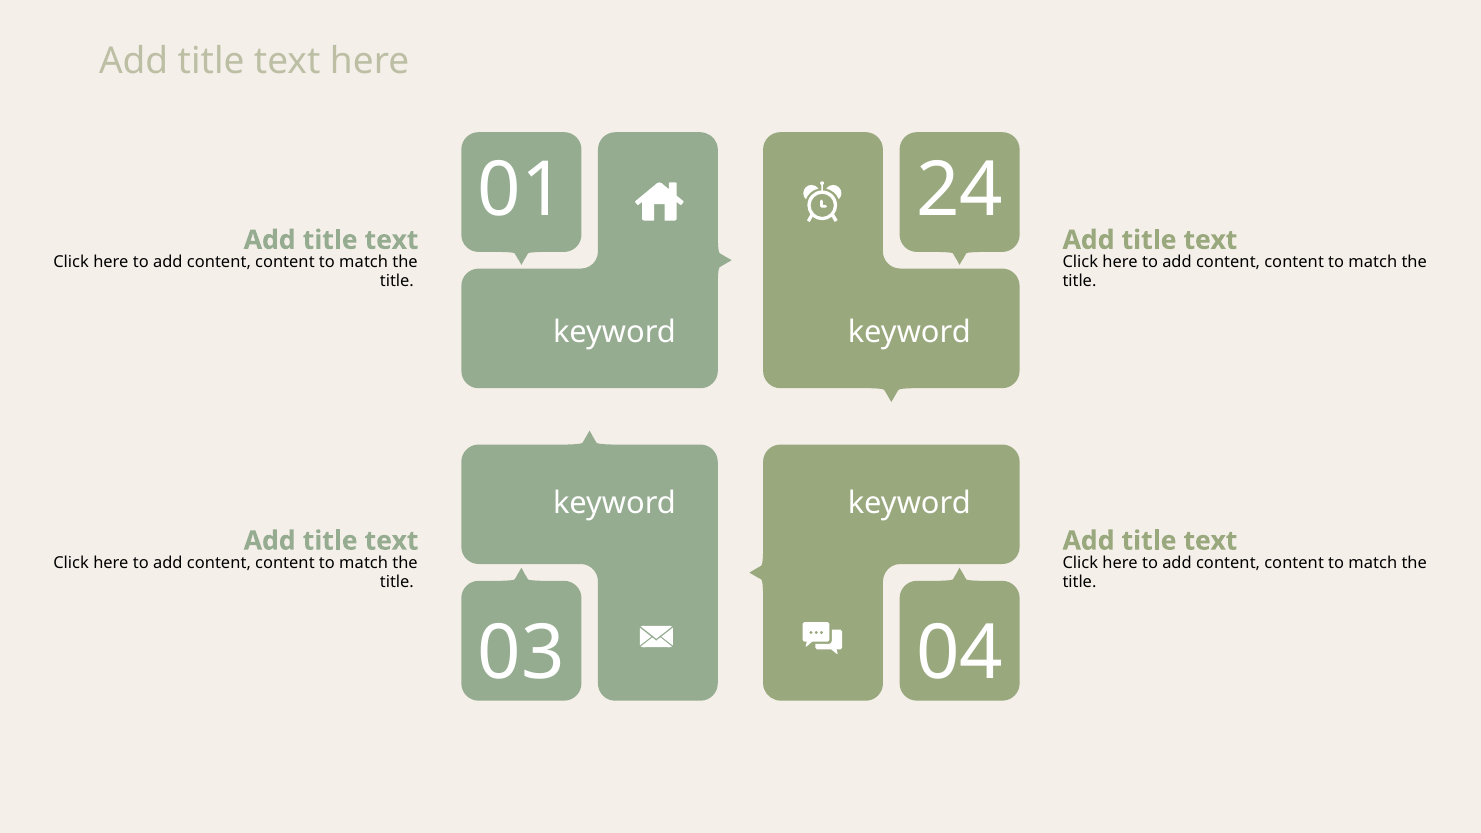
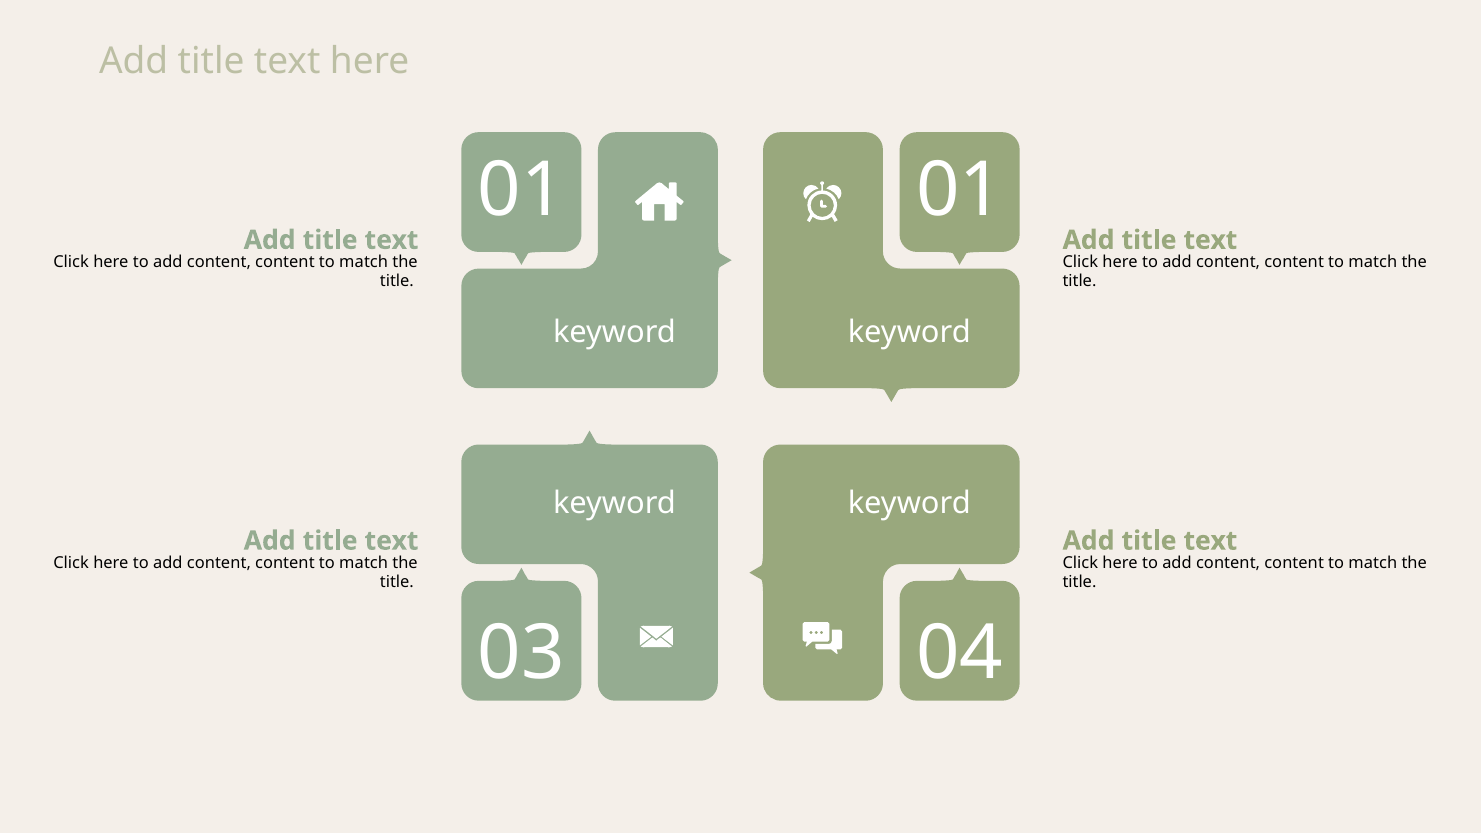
24: 24 -> 01 (960, 191)
